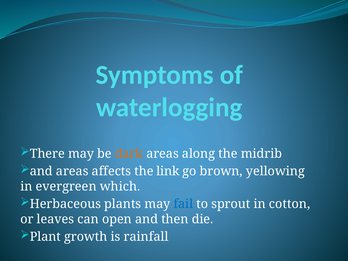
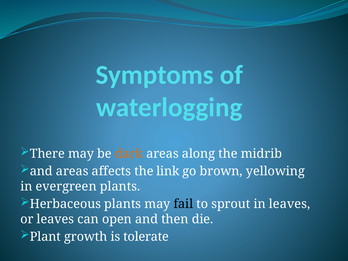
evergreen which: which -> plants (120, 186)
fail colour: blue -> black (183, 204)
in cotton: cotton -> leaves (290, 204)
rainfall: rainfall -> tolerate (146, 237)
